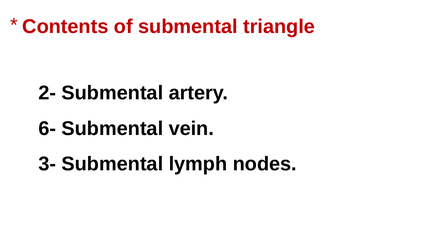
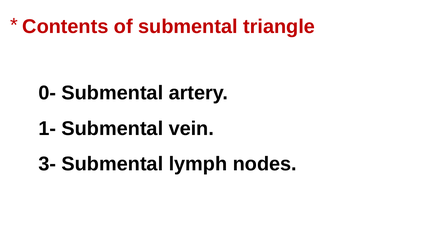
2-: 2- -> 0- (47, 93)
6-: 6- -> 1- (47, 129)
